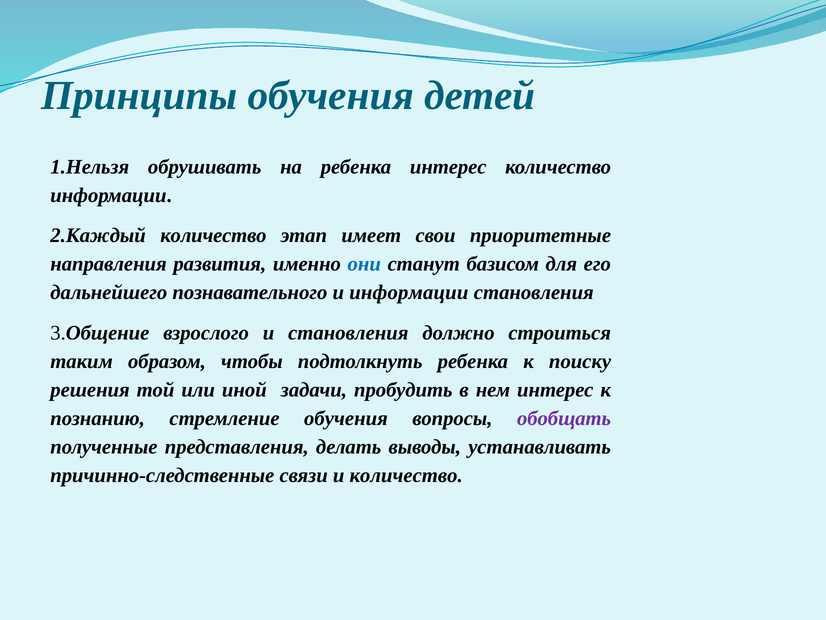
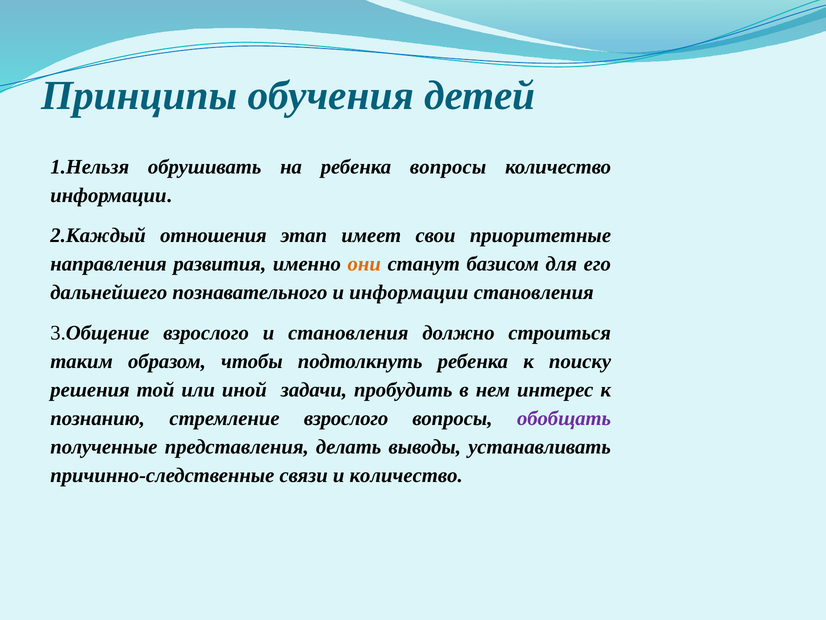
ребенка интерес: интерес -> вопросы (448, 167)
2.Каждый количество: количество -> отношения (213, 235)
они colour: blue -> orange (364, 264)
стремление обучения: обучения -> взрослого (346, 418)
